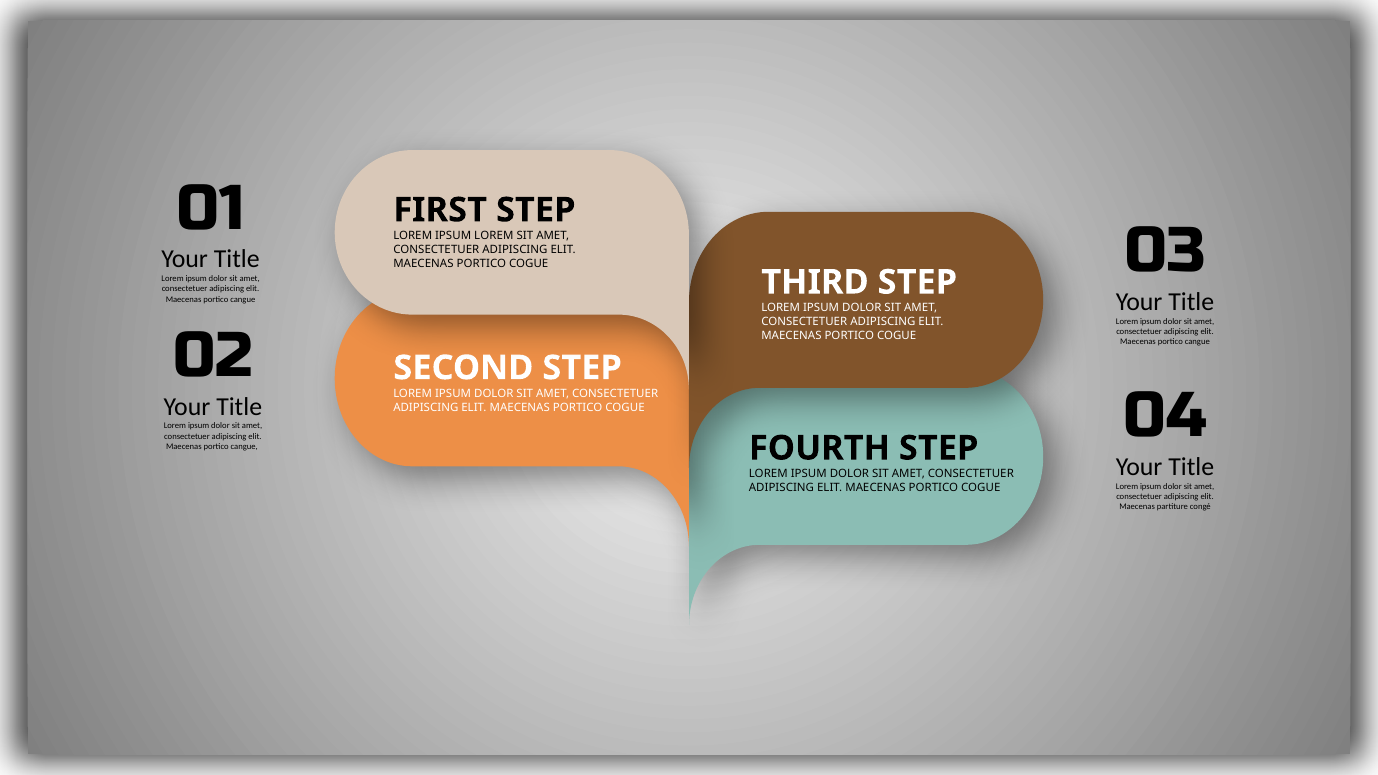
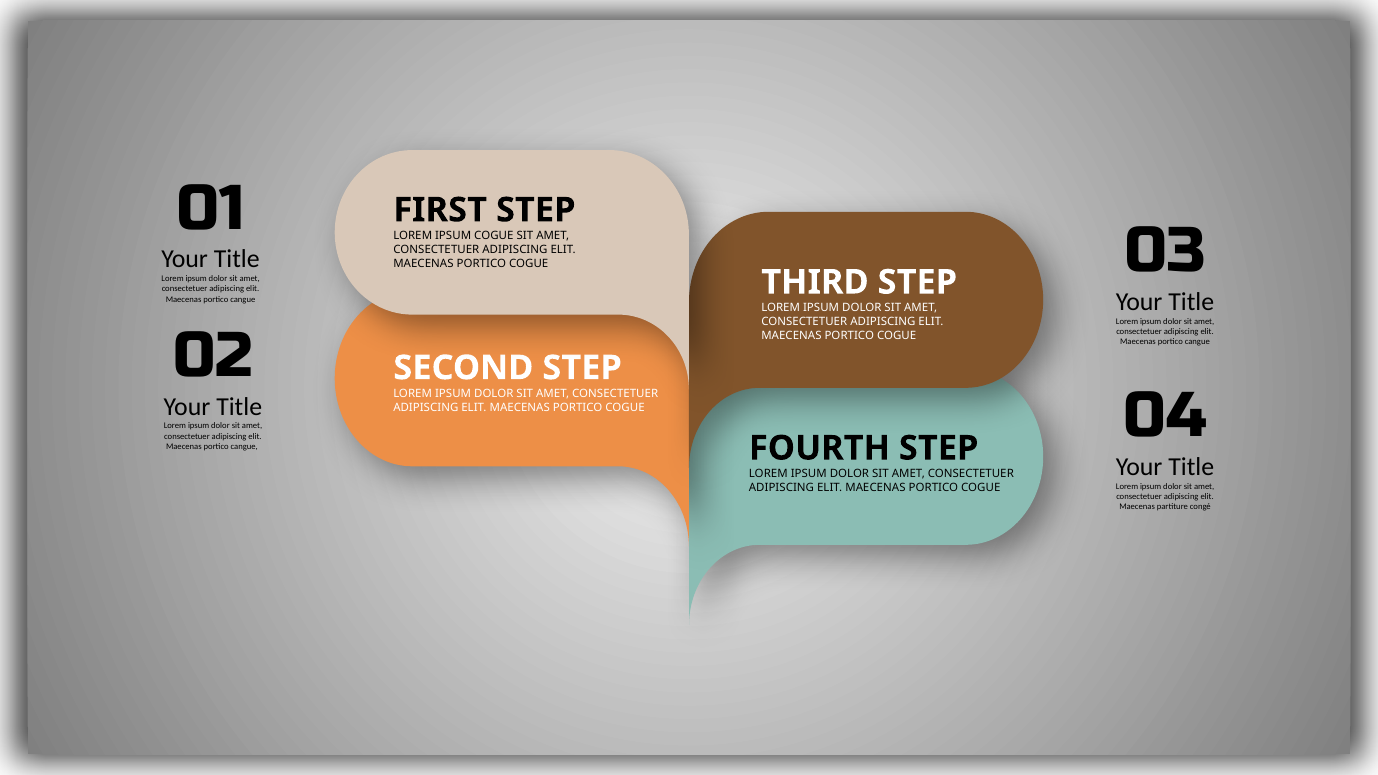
LOREM: LOREM -> COGUE (494, 236)
